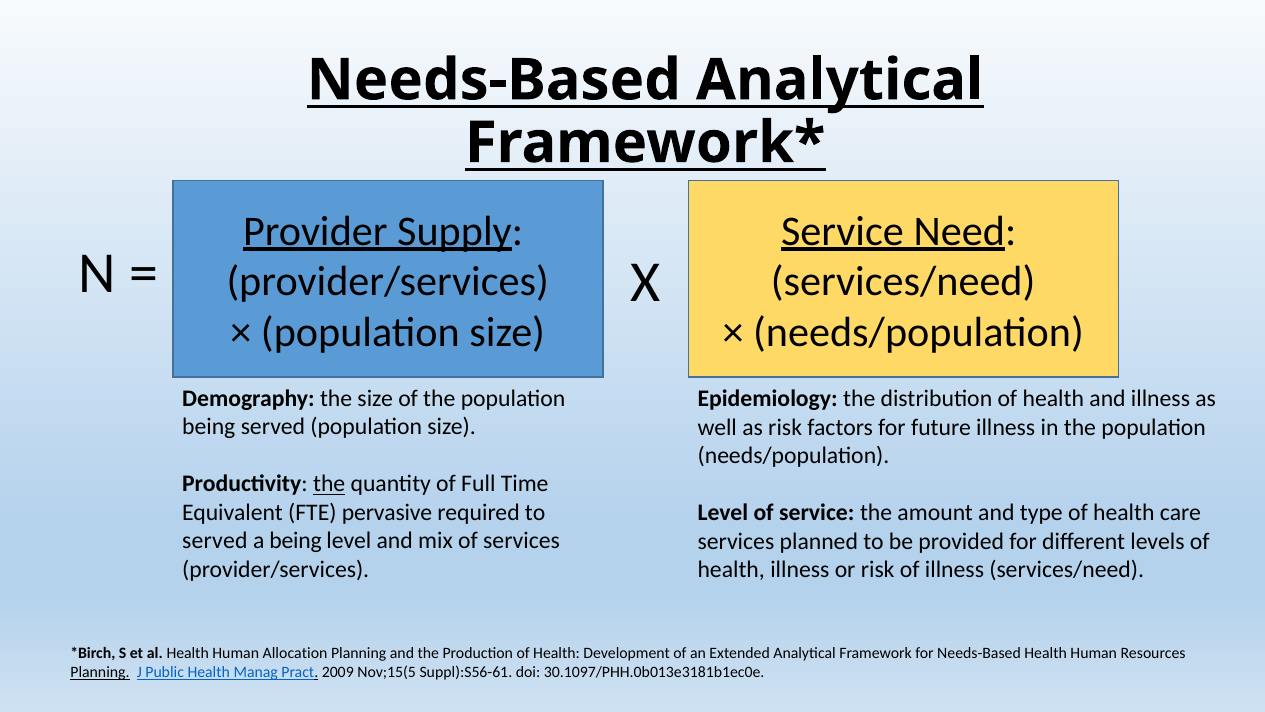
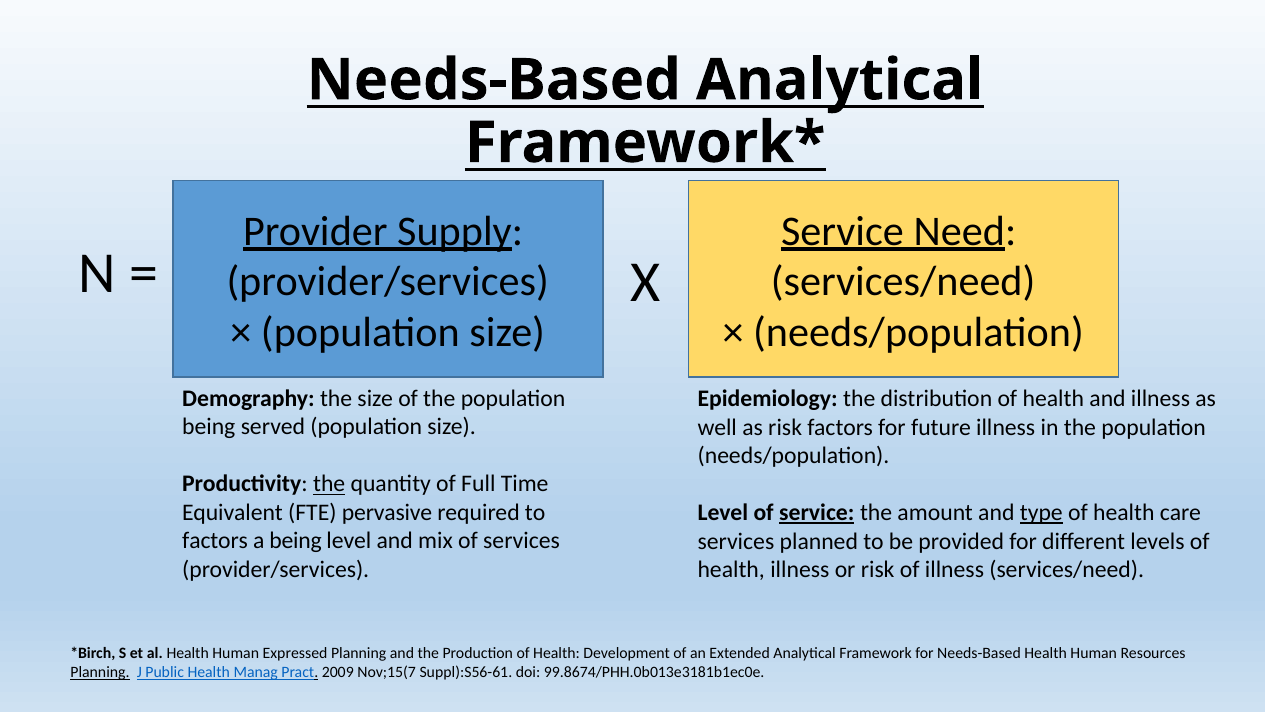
service underline: none -> present (817, 513)
type underline: none -> present (1041, 513)
served: served -> factors (215, 541)
Allocation: Allocation -> Expressed (295, 653)
Nov;15(5: Nov;15(5 -> Nov;15(7 (387, 672)
30.1097/PHH.0b013e3181b1ec0e: 30.1097/PHH.0b013e3181b1ec0e -> 99.8674/PHH.0b013e3181b1ec0e (654, 672)
